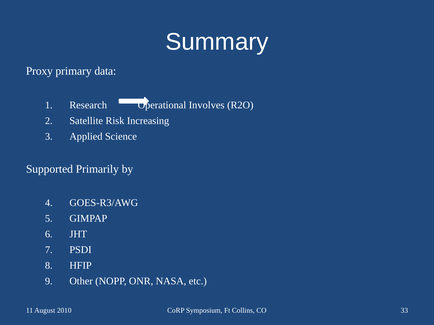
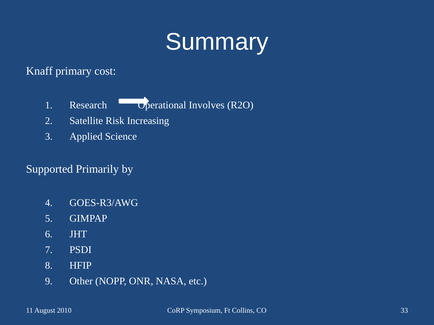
Proxy: Proxy -> Knaff (39, 71)
data: data -> cost (105, 71)
